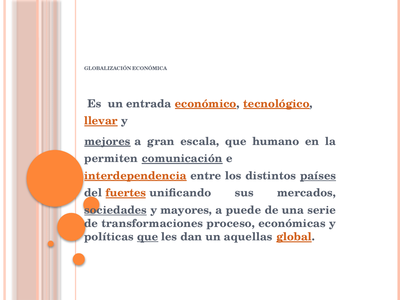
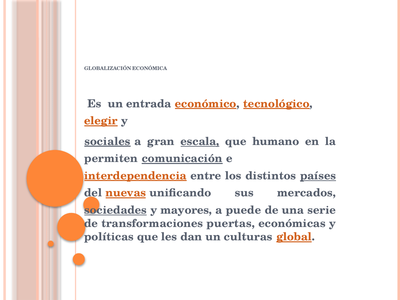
llevar: llevar -> elegir (101, 121)
mejores: mejores -> sociales (107, 141)
escala underline: none -> present (200, 141)
fuertes: fuertes -> nuevas (126, 193)
proceso: proceso -> puertas (231, 224)
que underline: present -> none (148, 237)
aquellas: aquellas -> culturas (248, 237)
